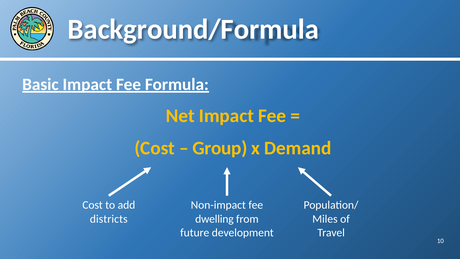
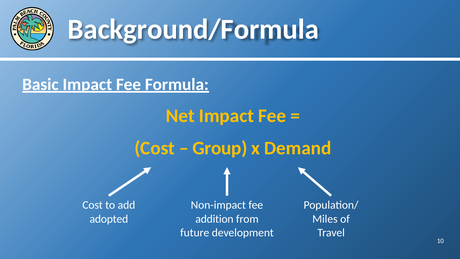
districts: districts -> adopted (109, 219)
dwelling: dwelling -> addition (214, 219)
